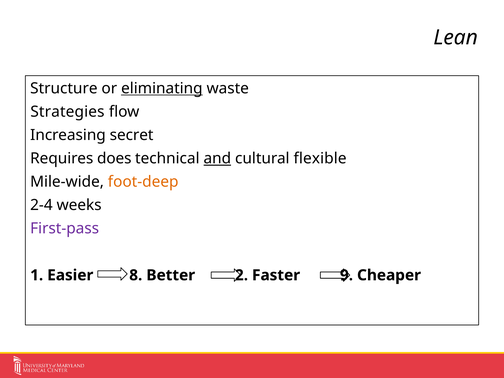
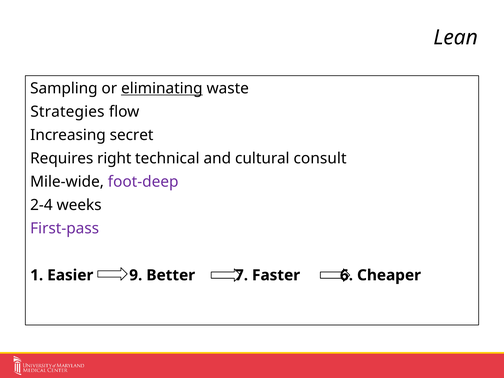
Structure: Structure -> Sampling (64, 88)
does: does -> right (114, 158)
and underline: present -> none (217, 158)
flexible: flexible -> consult (320, 158)
foot-deep colour: orange -> purple (143, 182)
8: 8 -> 9 (136, 275)
2: 2 -> 7 (241, 275)
9: 9 -> 6 (346, 275)
